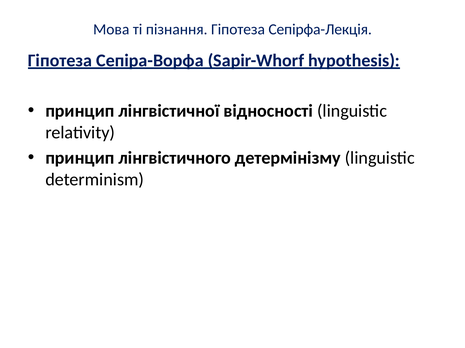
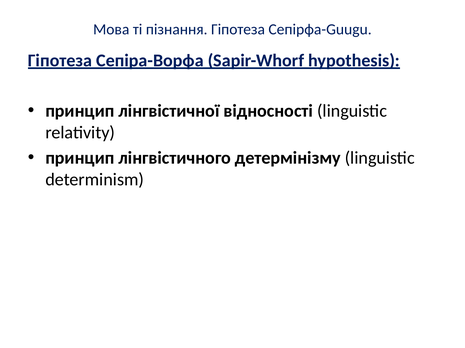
Сепірфа-Лекція: Сепірфа-Лекція -> Сепірфа-Guugu (320, 29)
